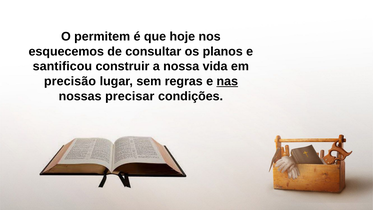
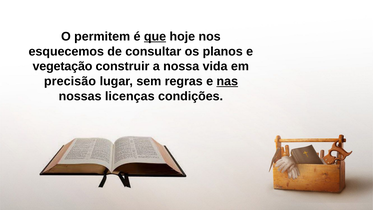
que underline: none -> present (155, 36)
santificou: santificou -> vegetação (62, 66)
precisar: precisar -> licenças (130, 96)
